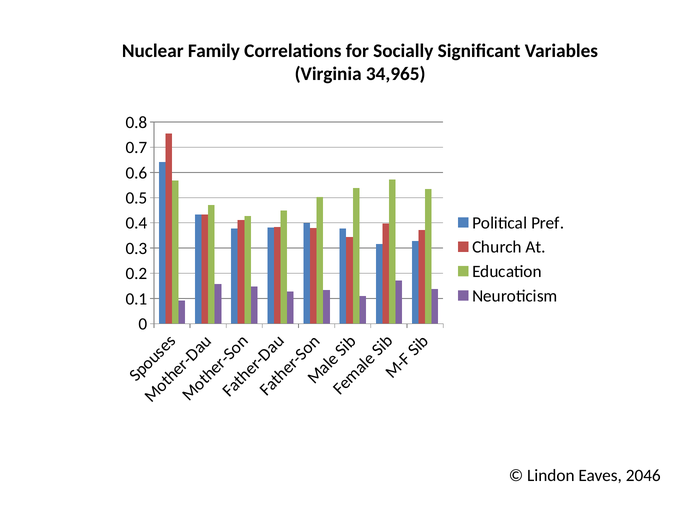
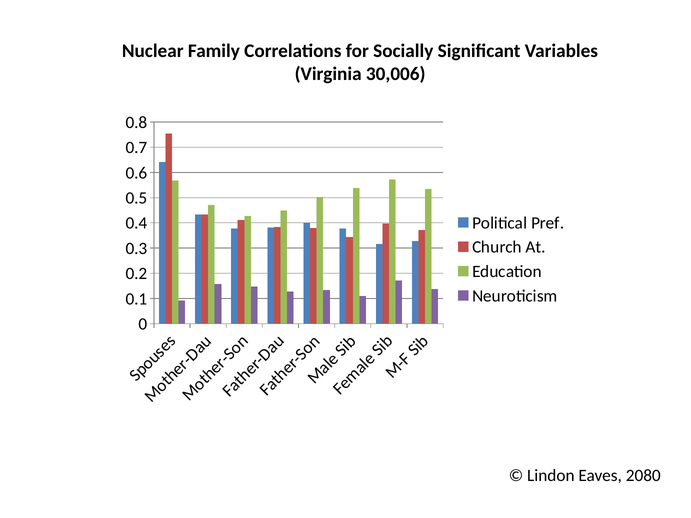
34,965: 34,965 -> 30,006 (396, 74)
2046: 2046 -> 2080 (643, 476)
